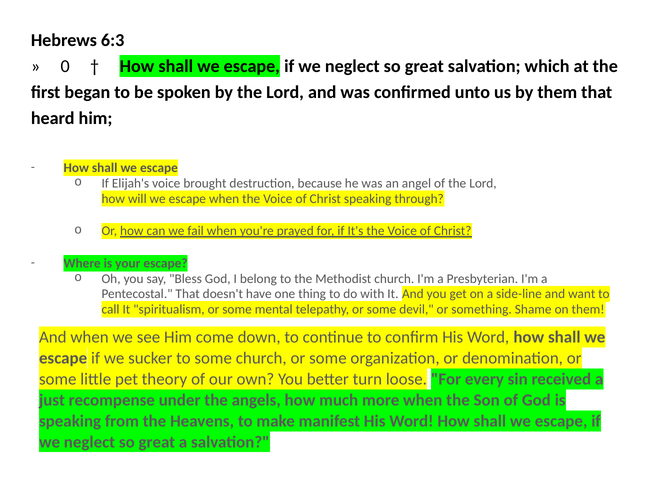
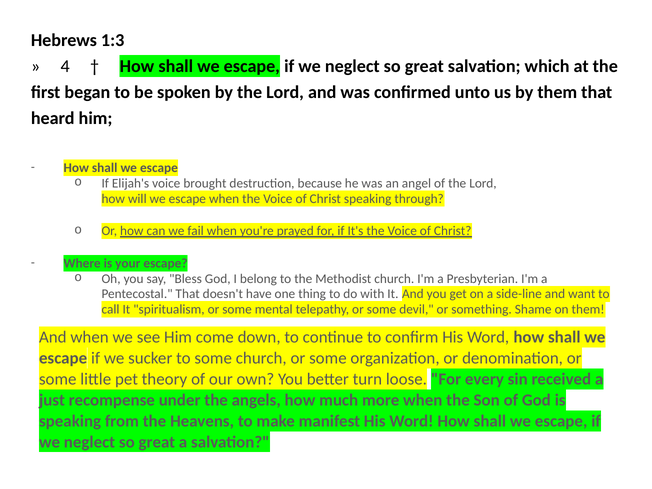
6:3: 6:3 -> 1:3 (113, 40)
0: 0 -> 4 (65, 66)
